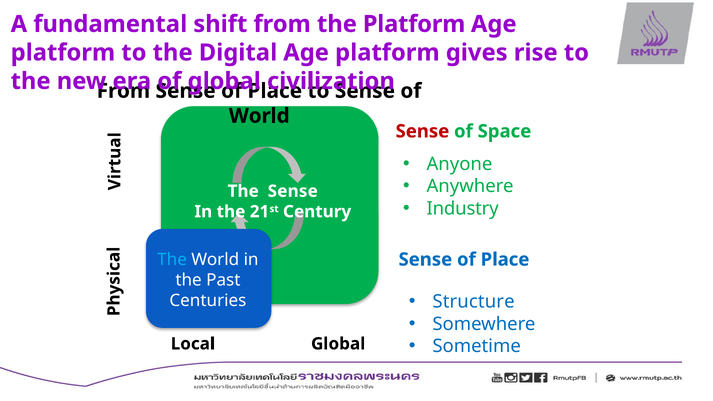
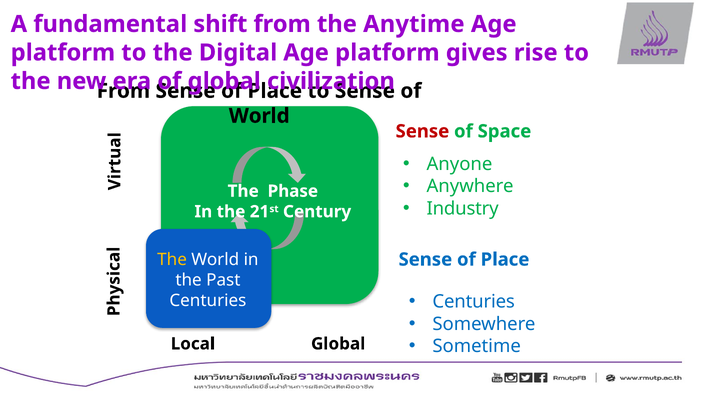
the Platform: Platform -> Anytime (414, 24)
The Sense: Sense -> Phase (293, 191)
The colour: light blue -> yellow (172, 260)
Structure: Structure -> Centuries (474, 302)
